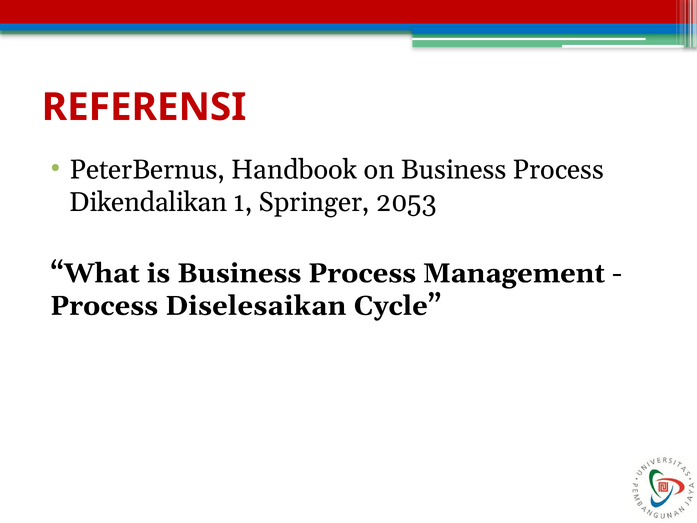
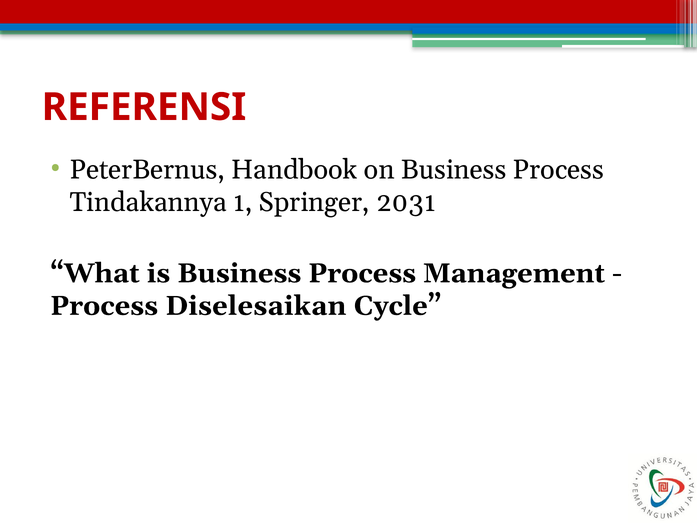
Dikendalikan: Dikendalikan -> Tindakannya (148, 202)
2053: 2053 -> 2031 (406, 202)
